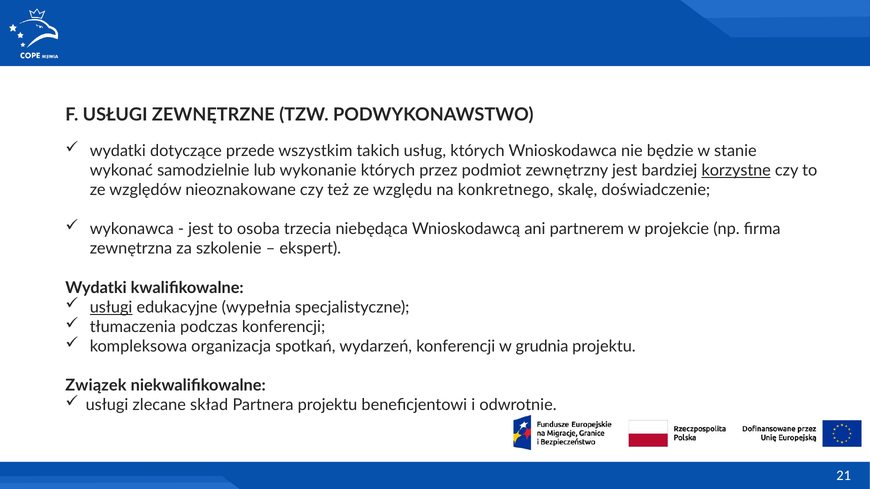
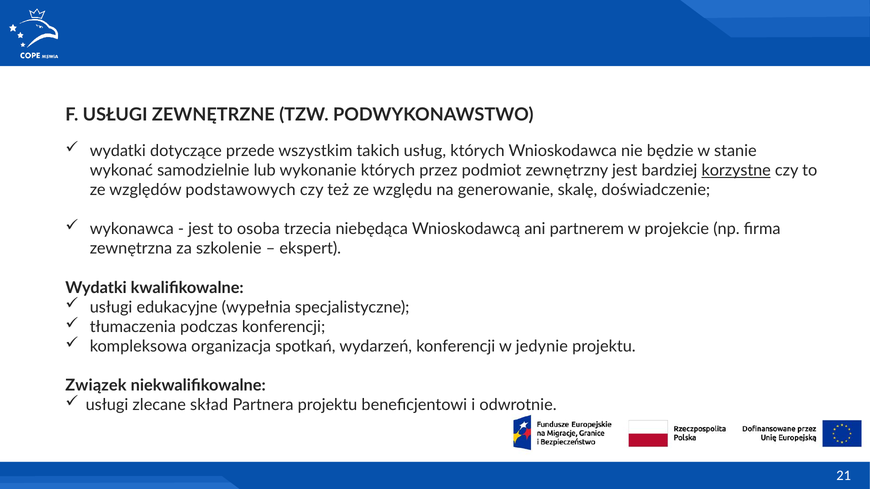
nieoznakowane: nieoznakowane -> podstawowych (241, 190)
konkretnego: konkretnego -> generowanie (506, 190)
usługi underline: present -> none (111, 308)
grudnia: grudnia -> jedynie (542, 347)
